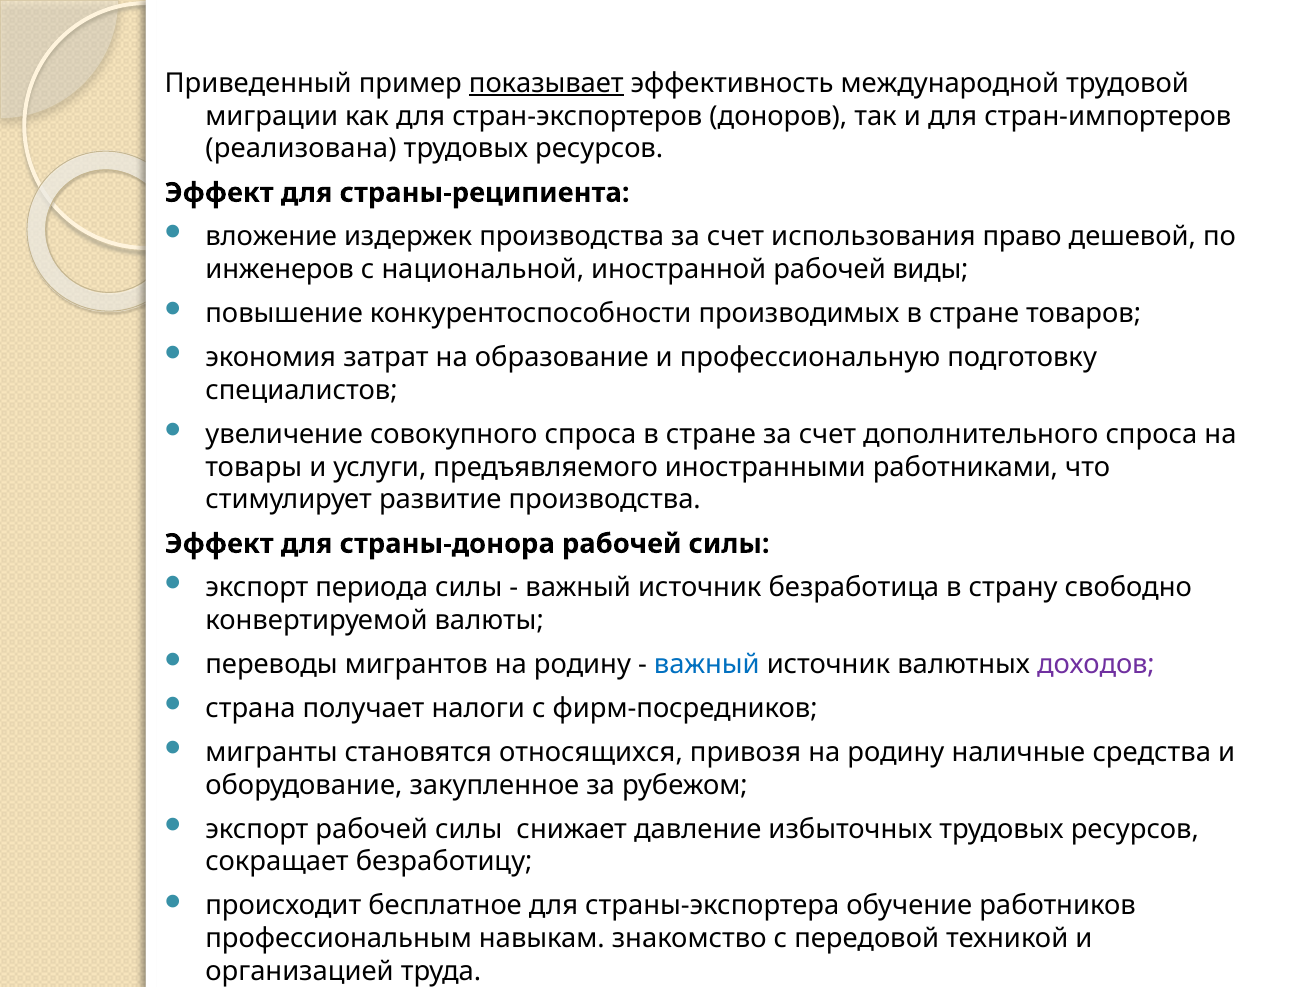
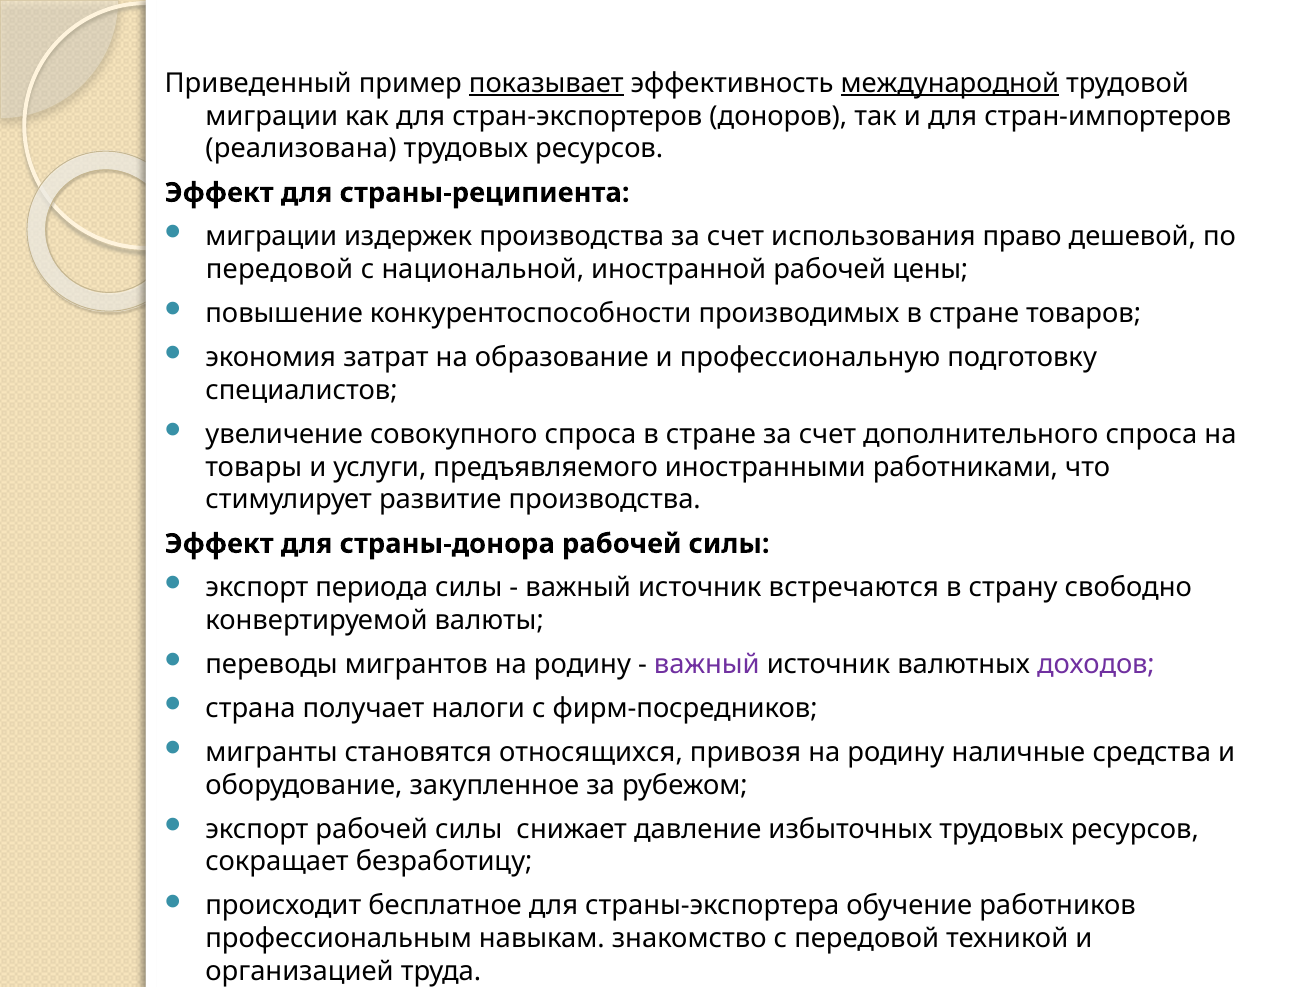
международной underline: none -> present (950, 83)
вложение: вложение -> миграции (271, 237)
инженеров: инженеров -> передовой (279, 270)
виды: виды -> цены (930, 270)
безработица: безработица -> встречаются (854, 588)
важный colour: blue -> purple (707, 664)
